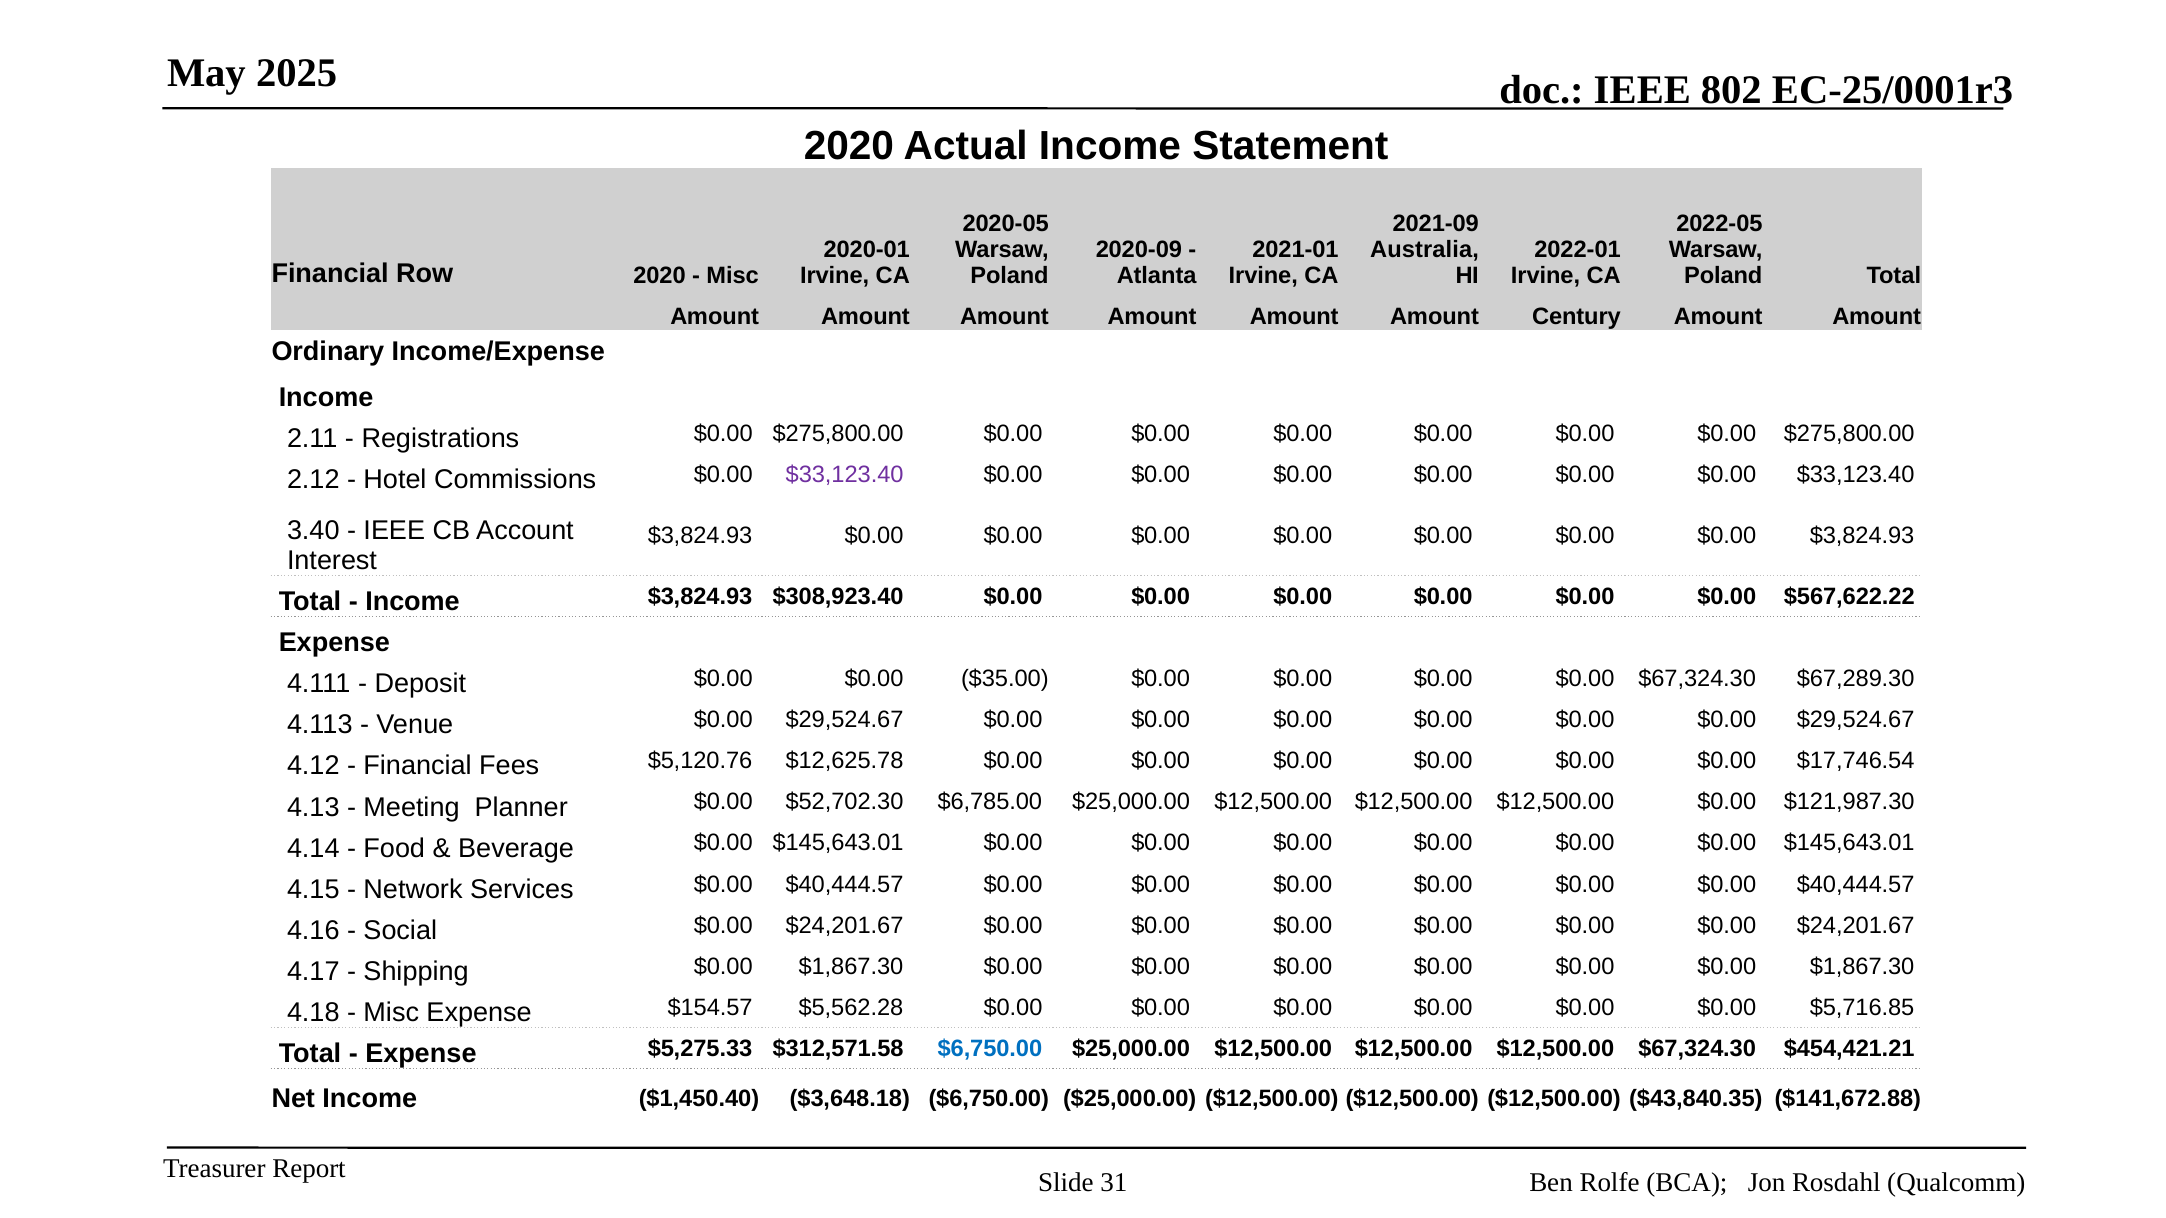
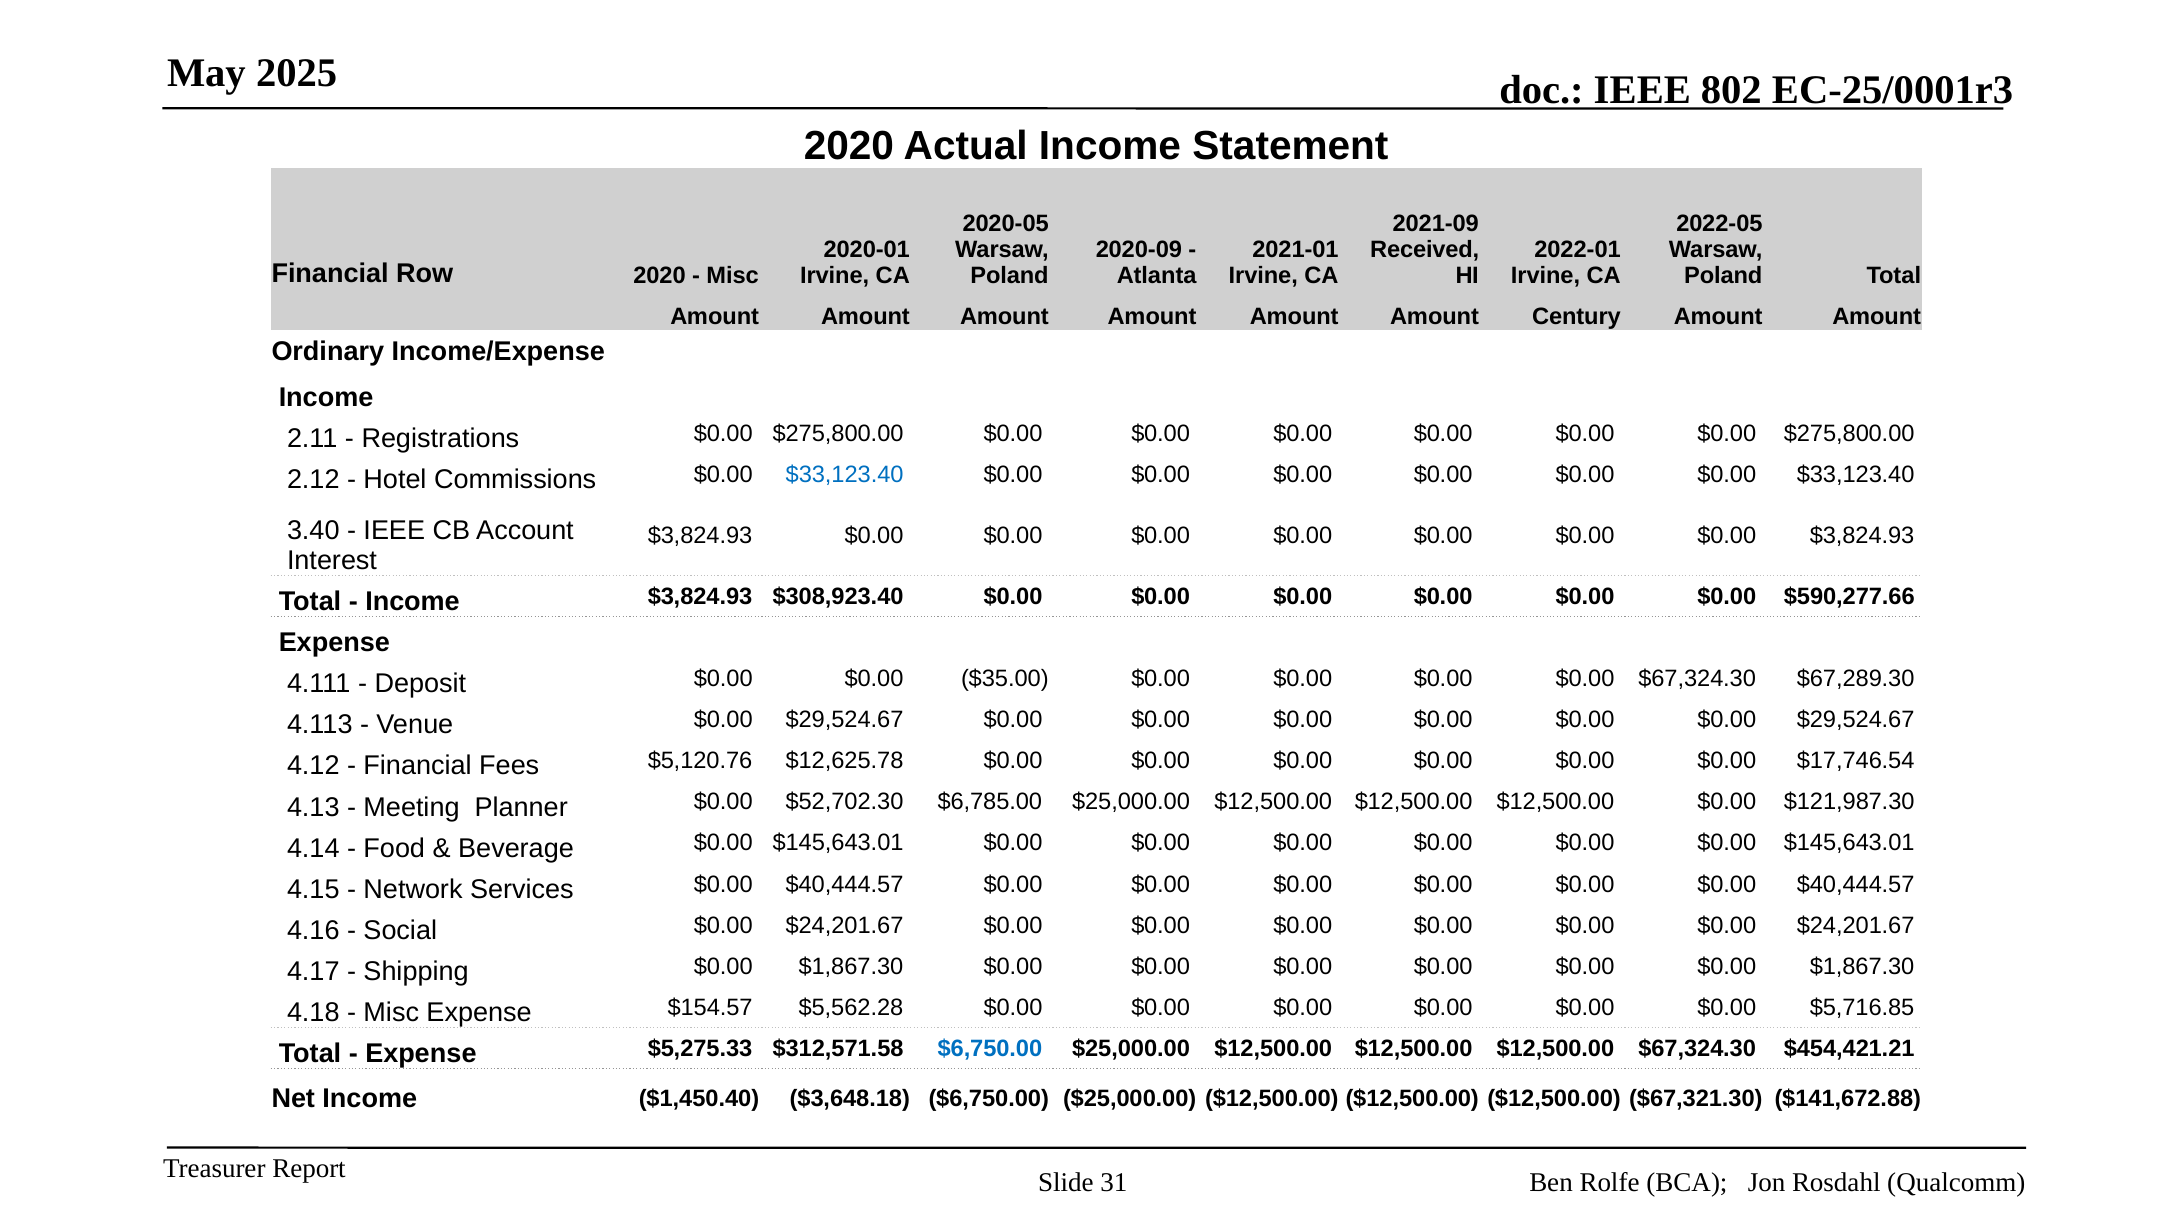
Australia: Australia -> Received (1425, 250)
$33,123.40 colour: purple -> blue (845, 475)
$567,622.22: $567,622.22 -> $590,277.66 (1849, 597)
$43,840.35: $43,840.35 -> $67,321.30 (1696, 1099)
